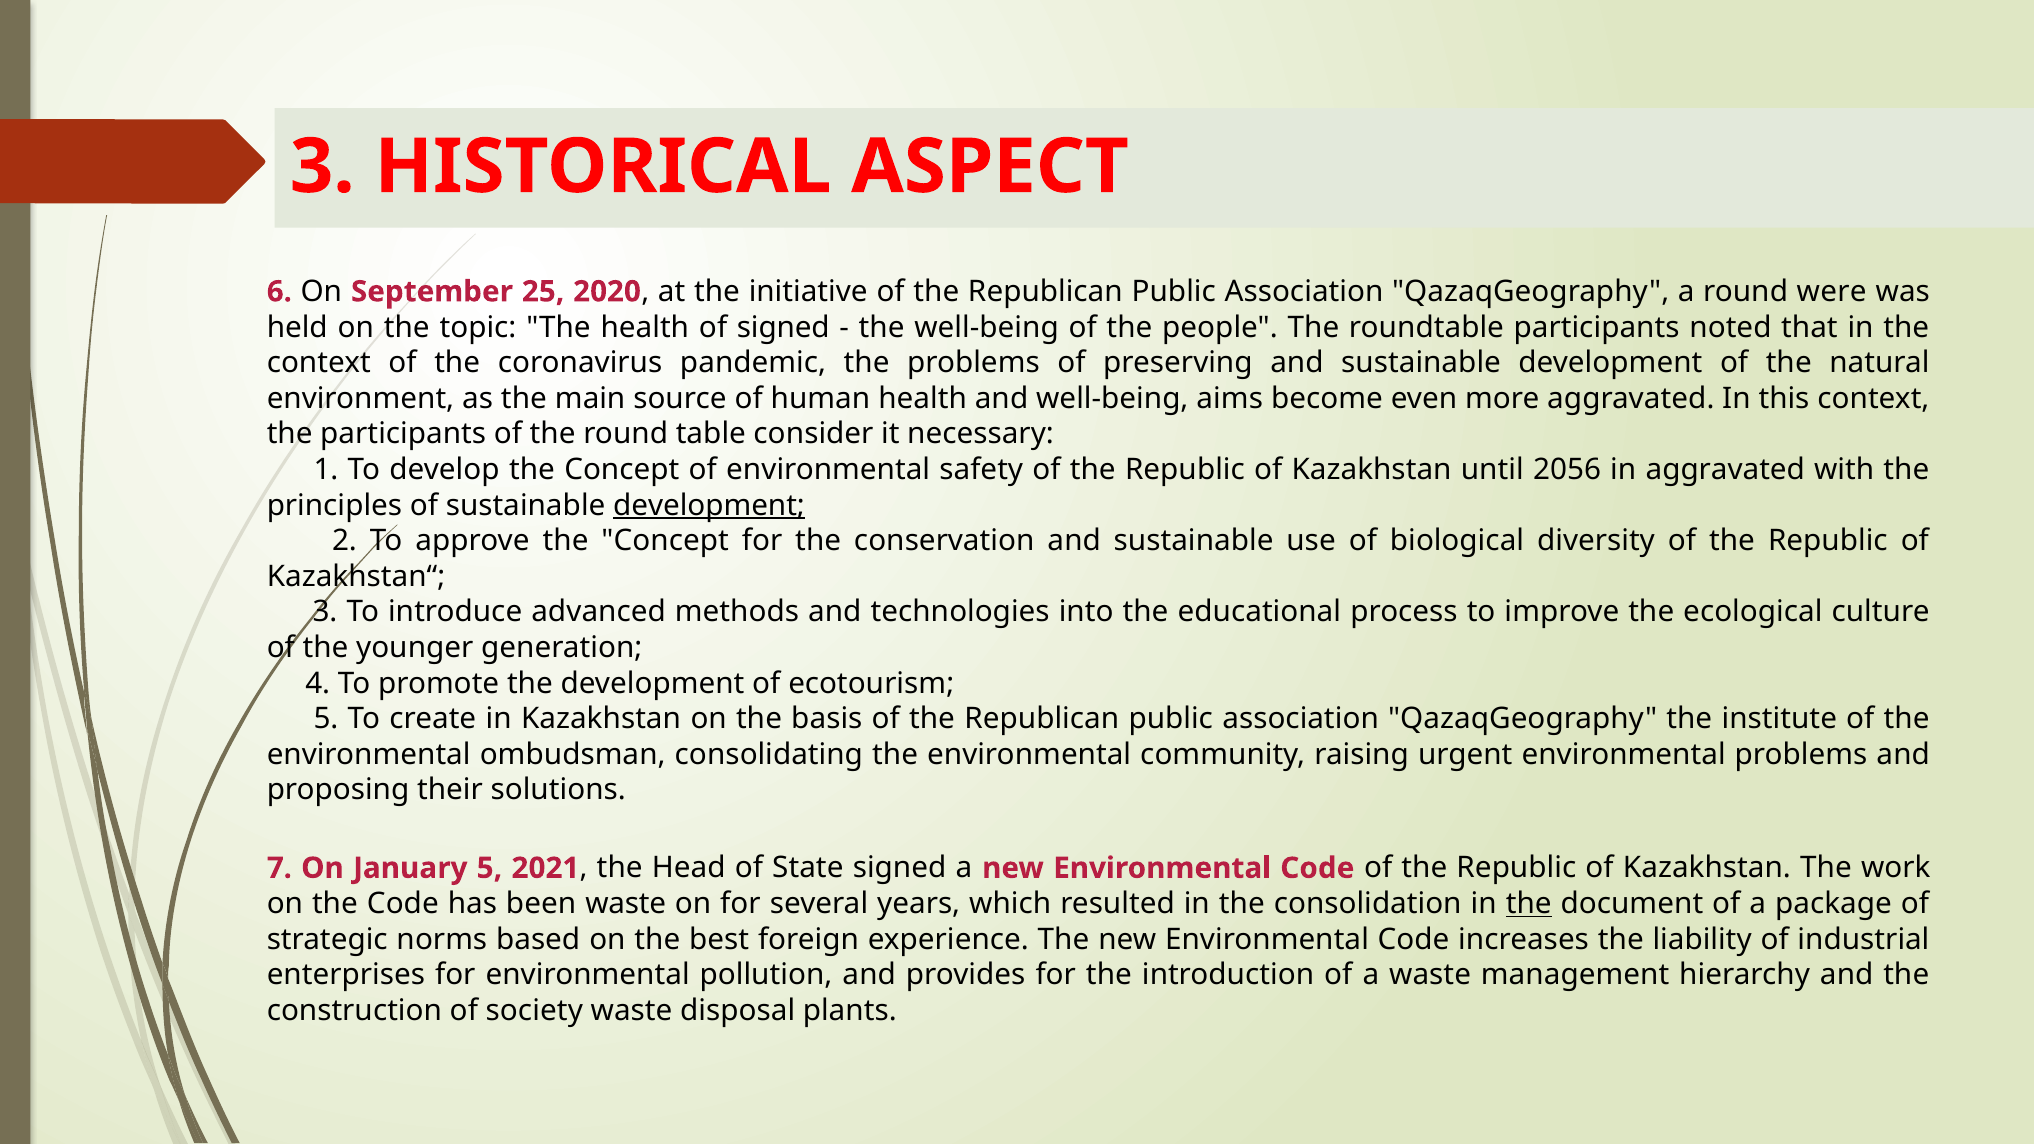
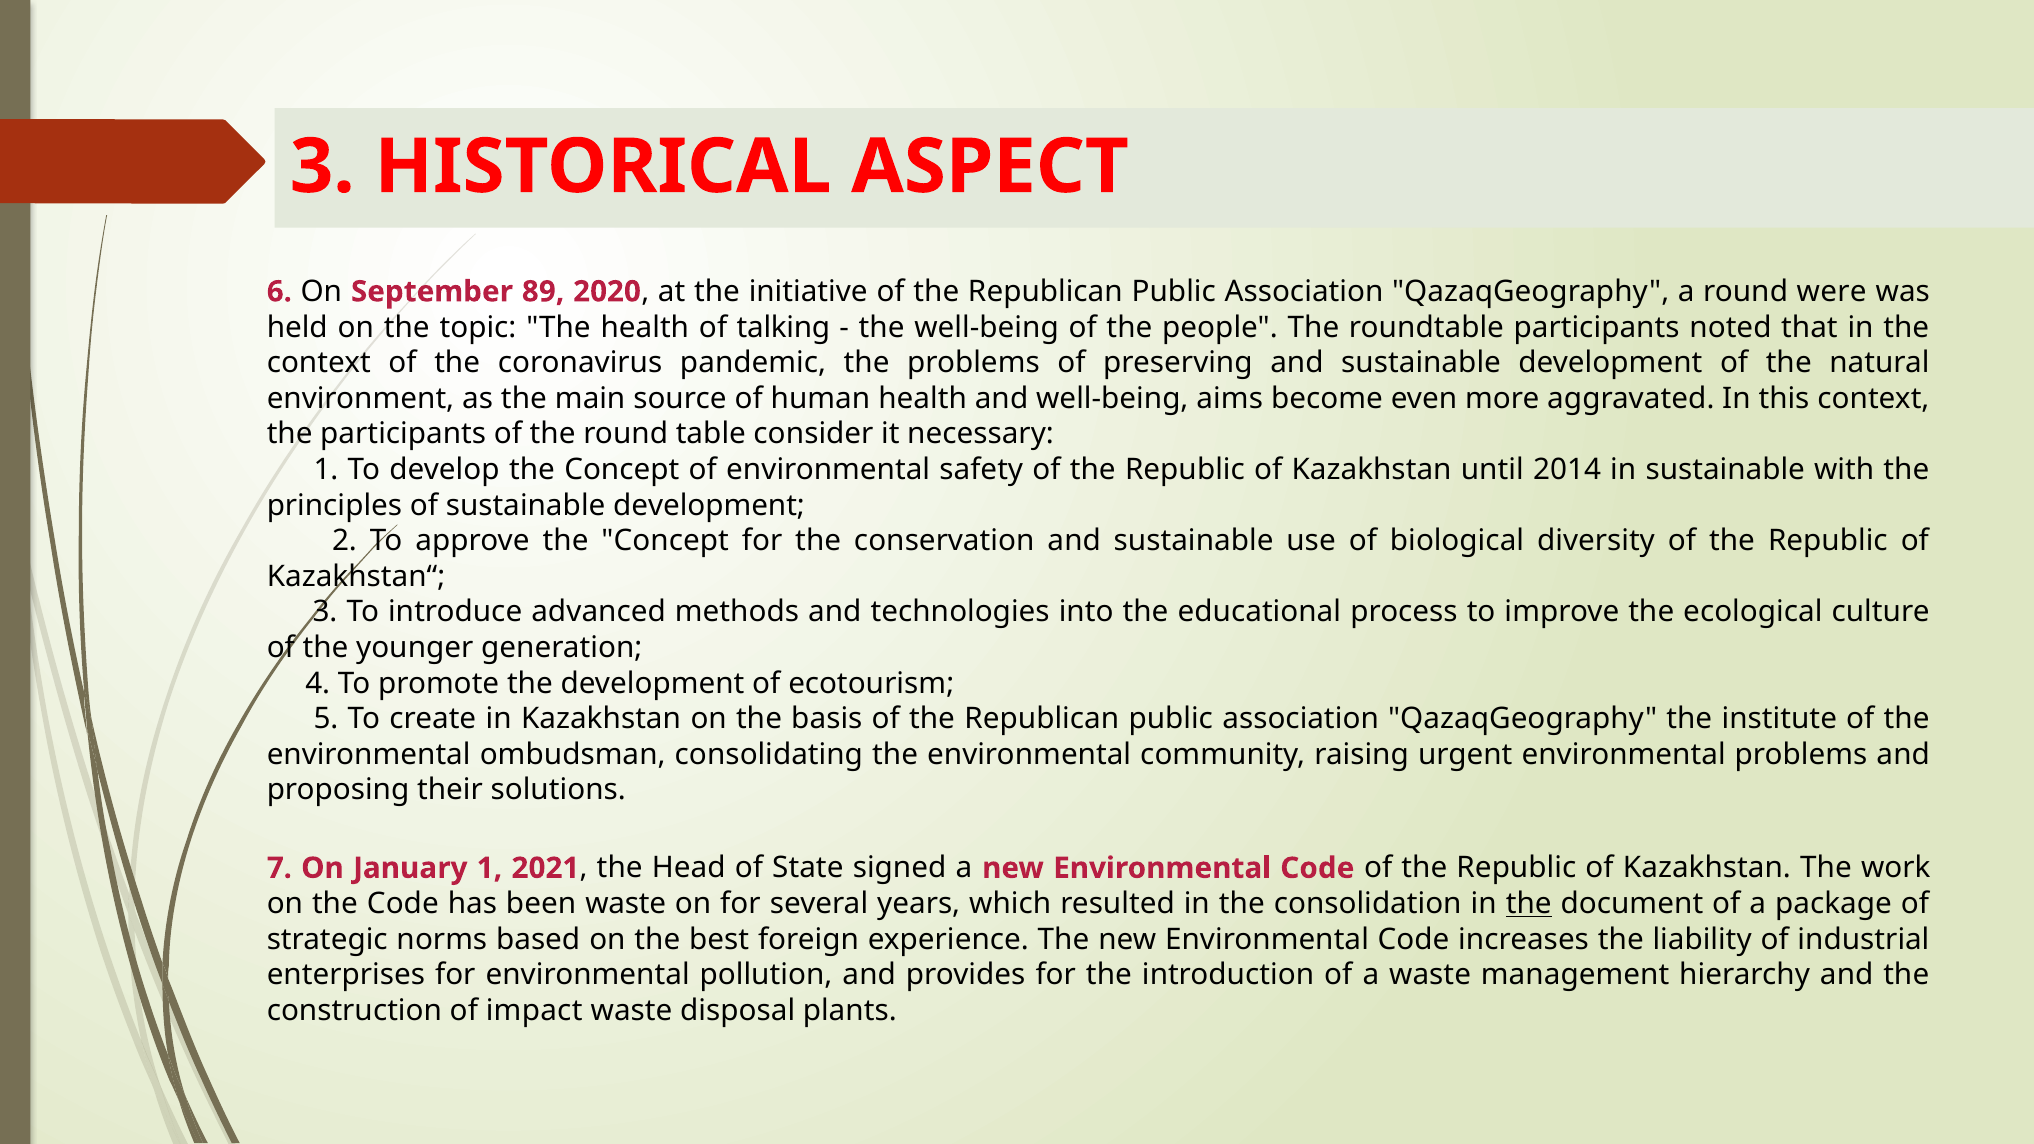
25: 25 -> 89 (543, 292)
of signed: signed -> talking (783, 327)
2056: 2056 -> 2014 (1567, 470)
in aggravated: aggravated -> sustainable (1725, 470)
development underline: present -> none (709, 505)
January 5: 5 -> 1 (489, 868)
society: society -> impact (534, 1011)
